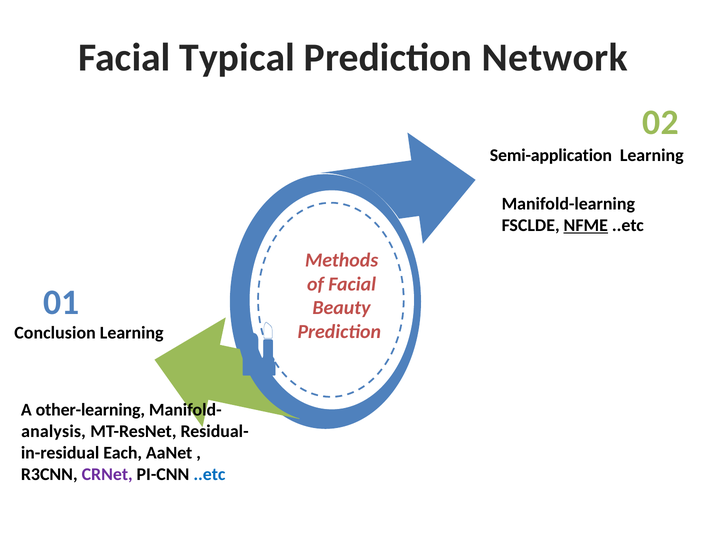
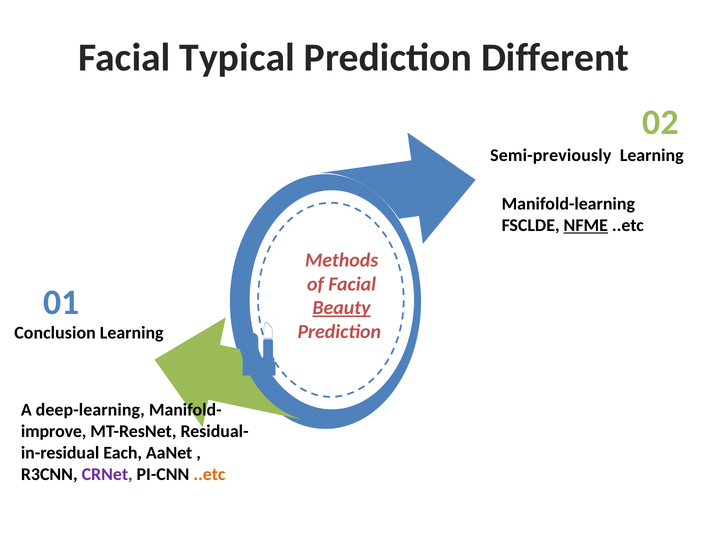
Network: Network -> Different (555, 58)
Semi-application: Semi-application -> Semi-previously (551, 155)
Beauty underline: none -> present (342, 308)
other-learning: other-learning -> deep-learning (90, 410)
analysis: analysis -> improve (54, 432)
..etc colour: blue -> orange (209, 474)
